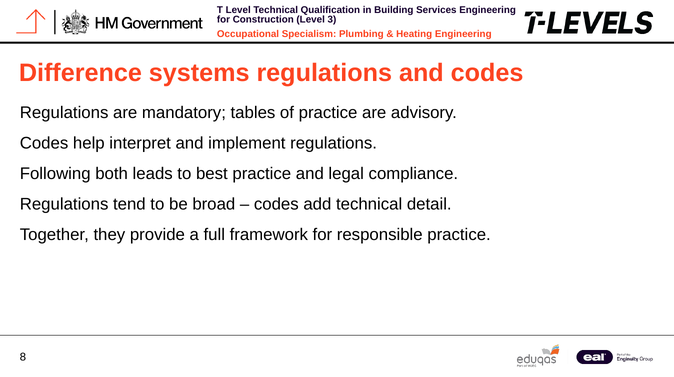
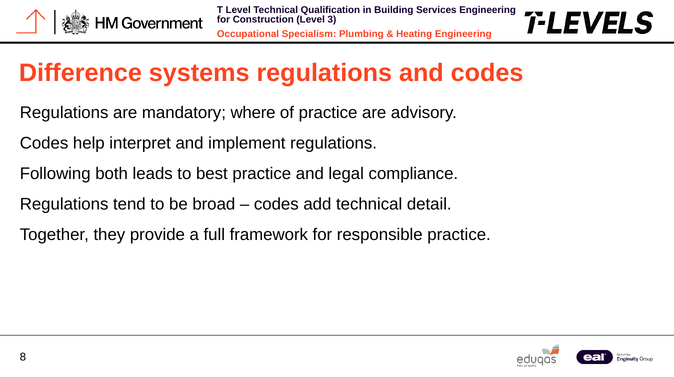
tables: tables -> where (253, 112)
